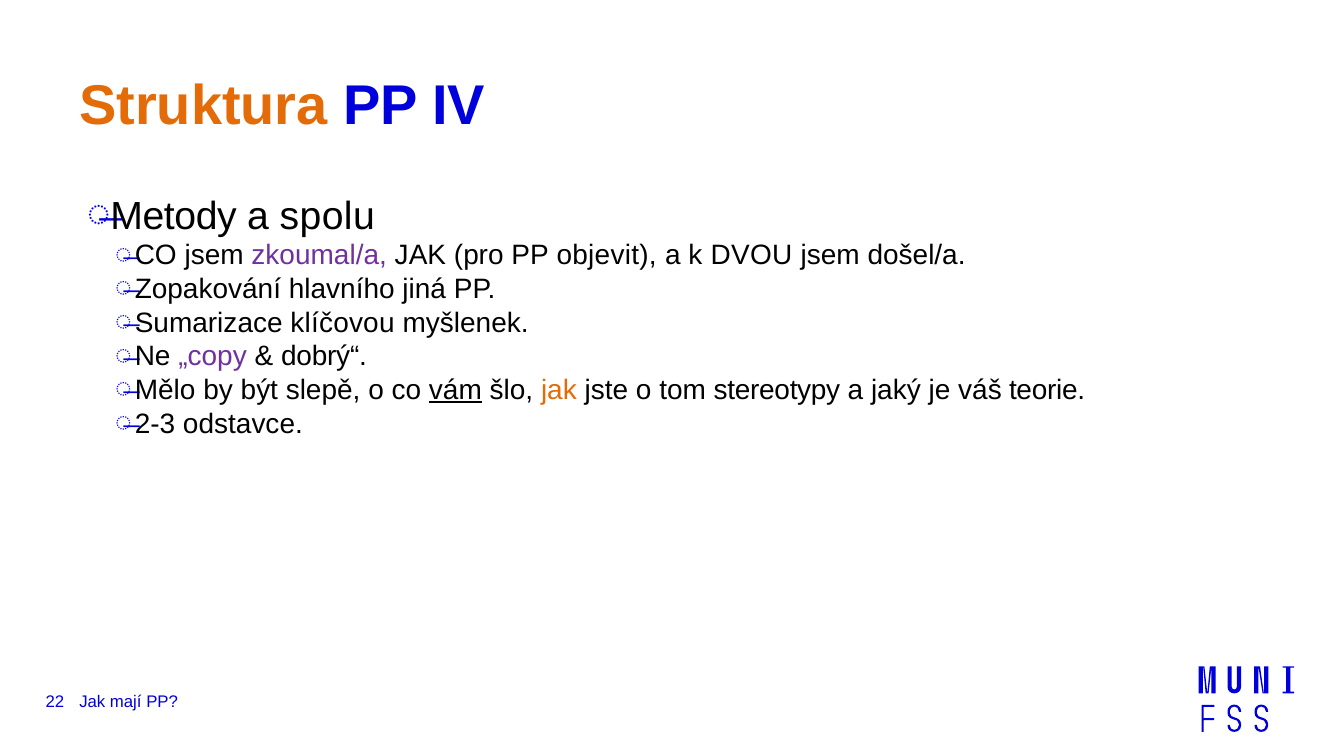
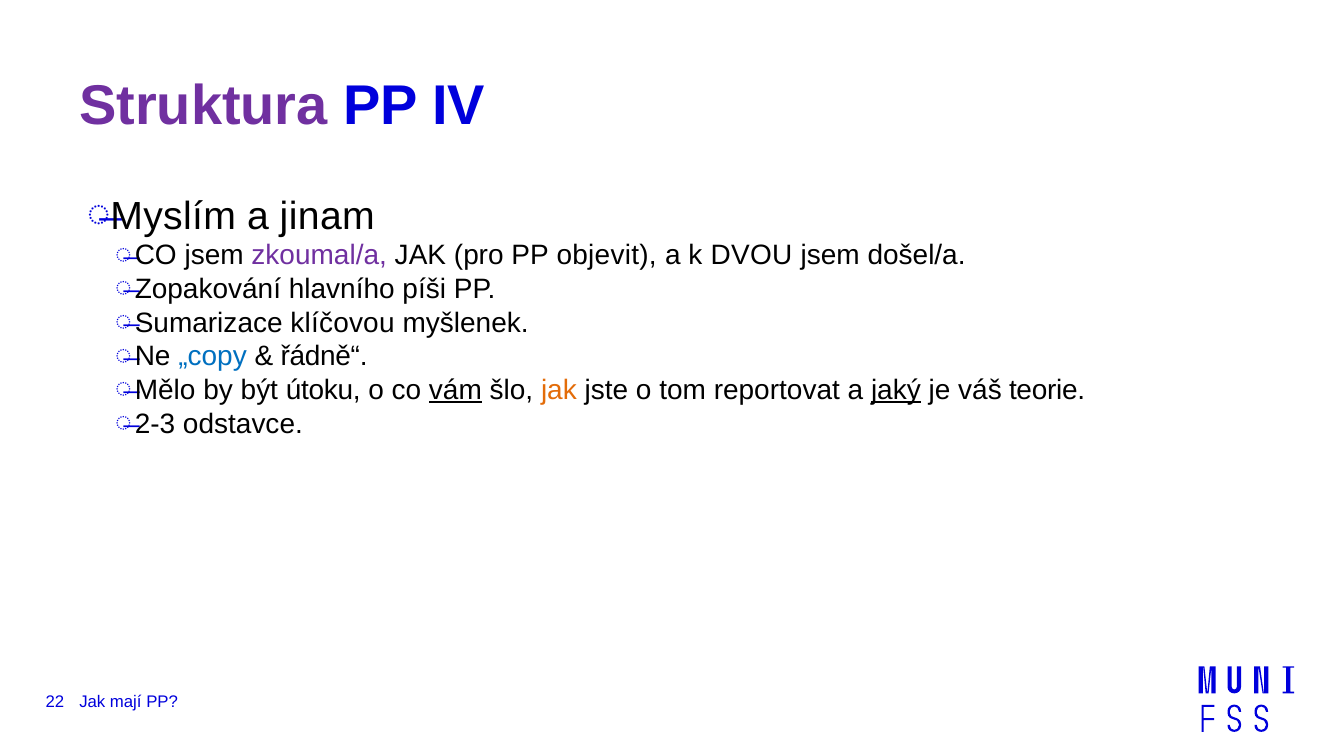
Struktura colour: orange -> purple (204, 106)
Metody: Metody -> Myslím (173, 216)
spolu: spolu -> jinam (327, 216)
jiná: jiná -> píši (424, 289)
„copy colour: purple -> blue (213, 356)
dobrý“: dobrý“ -> řádně“ (324, 356)
slepě: slepě -> útoku (323, 390)
stereotypy: stereotypy -> reportovat (777, 390)
jaký underline: none -> present (896, 390)
